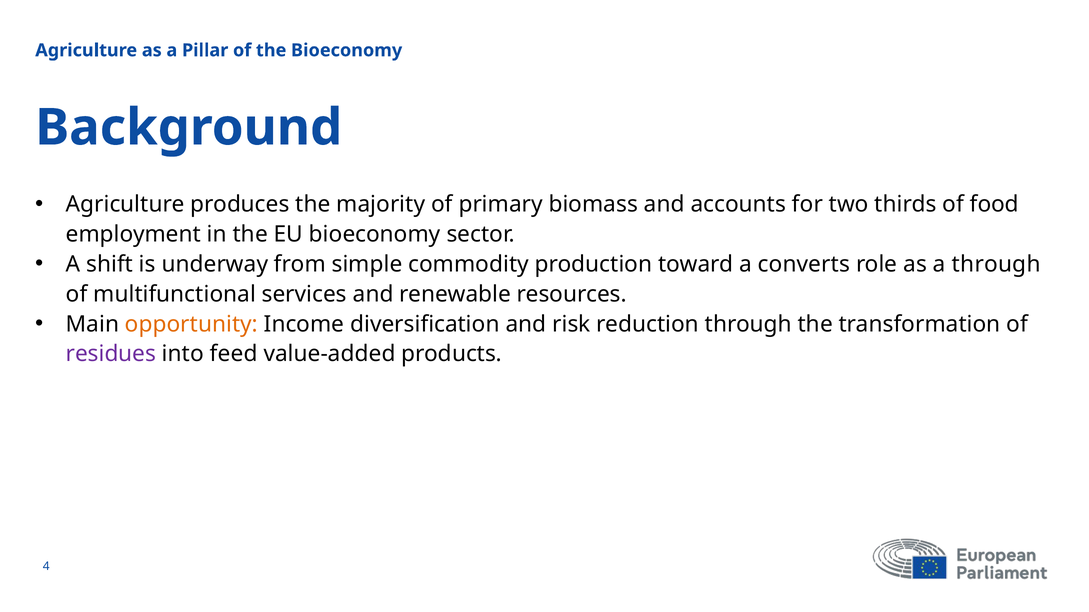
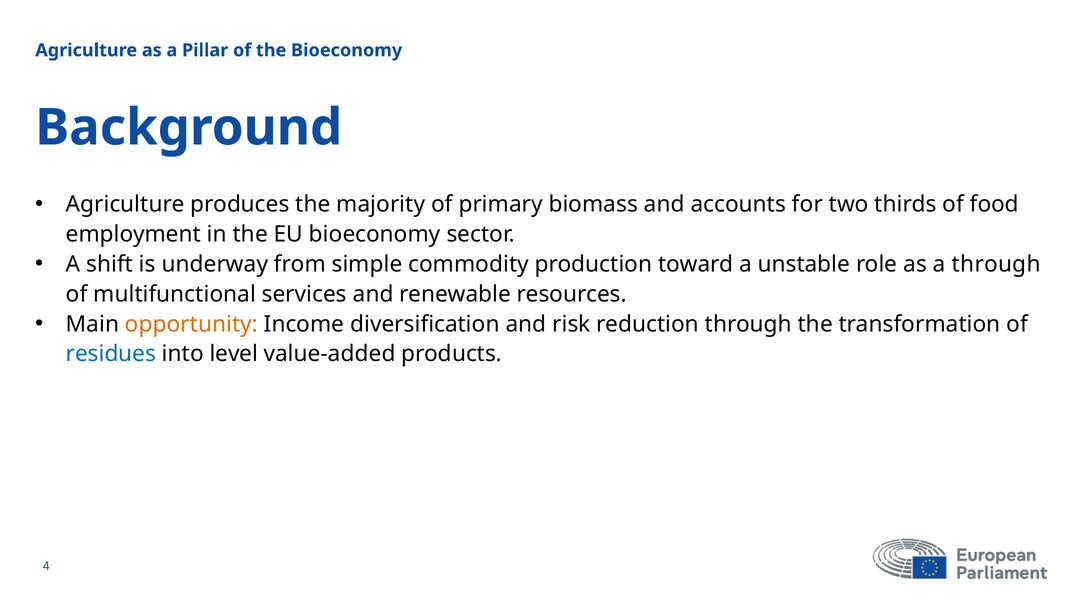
converts: converts -> unstable (804, 265)
residues colour: purple -> blue (111, 354)
feed: feed -> level (234, 354)
